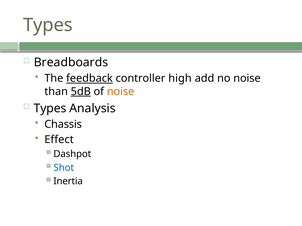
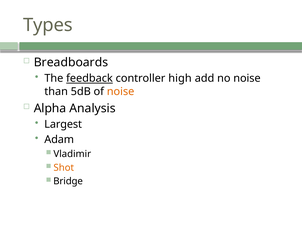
5dB underline: present -> none (81, 92)
Types: Types -> Alpha (50, 109)
Chassis: Chassis -> Largest (63, 125)
Effect: Effect -> Adam (59, 140)
Dashpot: Dashpot -> Vladimir (72, 154)
Shot colour: blue -> orange (64, 168)
Inertia: Inertia -> Bridge (68, 182)
